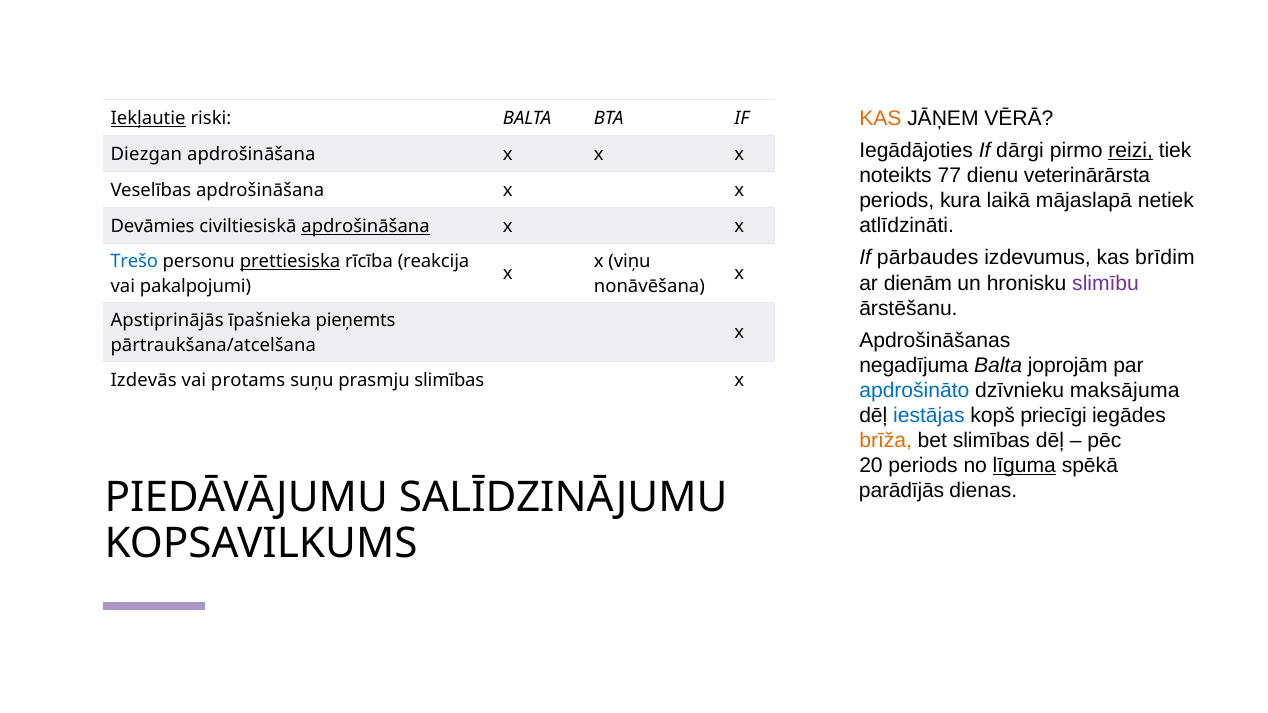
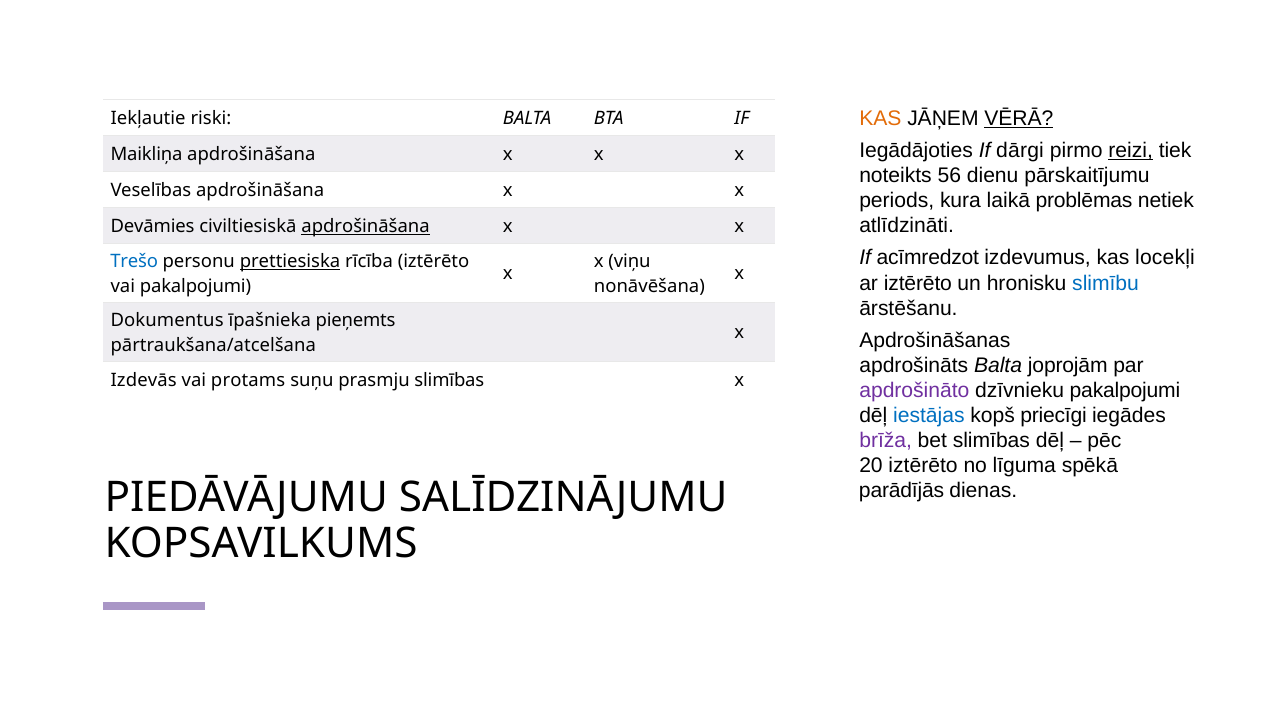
VĒRĀ underline: none -> present (1019, 118)
Iekļautie underline: present -> none (148, 118)
Diezgan: Diezgan -> Maikliņa (147, 154)
77: 77 -> 56 (949, 176)
veterinārārsta: veterinārārsta -> pārskaitījumu (1087, 176)
mājaslapā: mājaslapā -> problēmas (1084, 201)
pārbaudes: pārbaudes -> acīmredzot (928, 258)
brīdim: brīdim -> locekļi (1165, 258)
rīcība reakcija: reakcija -> iztērēto (434, 261)
ar dienām: dienām -> iztērēto (918, 283)
slimību colour: purple -> blue (1106, 283)
Apstiprinājās: Apstiprinājās -> Dokumentus (167, 320)
negadījuma: negadījuma -> apdrošināts (914, 366)
apdrošināto colour: blue -> purple (914, 391)
dzīvnieku maksājuma: maksājuma -> pakalpojumi (1125, 391)
brīža colour: orange -> purple (886, 441)
20 periods: periods -> iztērēto (923, 466)
līguma underline: present -> none (1024, 466)
